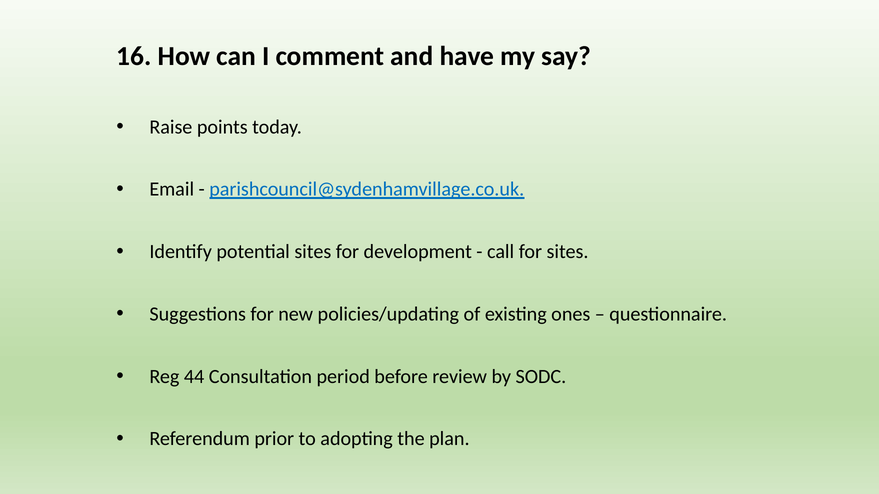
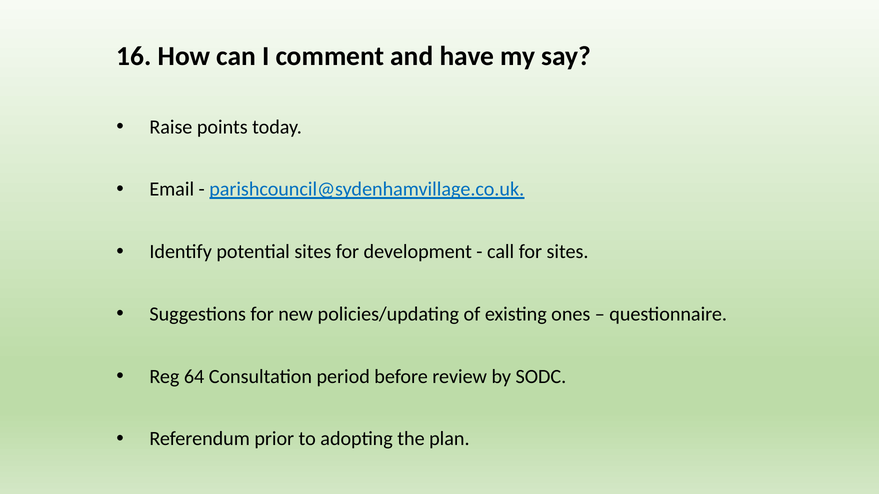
44: 44 -> 64 (194, 377)
